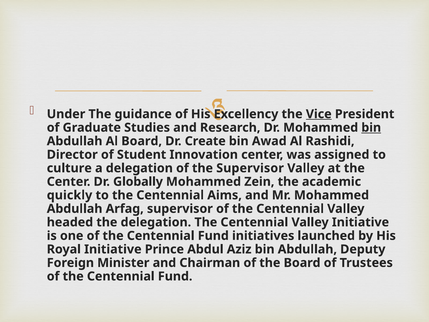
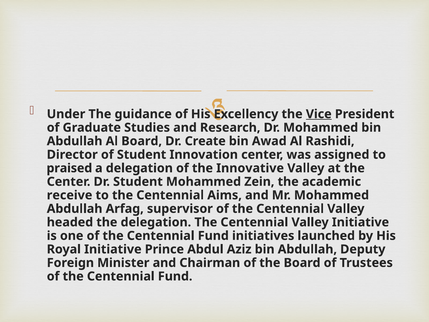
bin underline: present -> none (371, 127)
culture: culture -> praised (69, 168)
the Supervisor: Supervisor -> Innovative (250, 168)
Dr Globally: Globally -> Student (138, 182)
quickly: quickly -> receive (70, 195)
